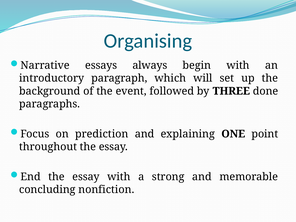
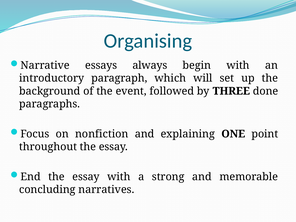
prediction: prediction -> nonfiction (102, 134)
nonfiction: nonfiction -> narratives (106, 190)
